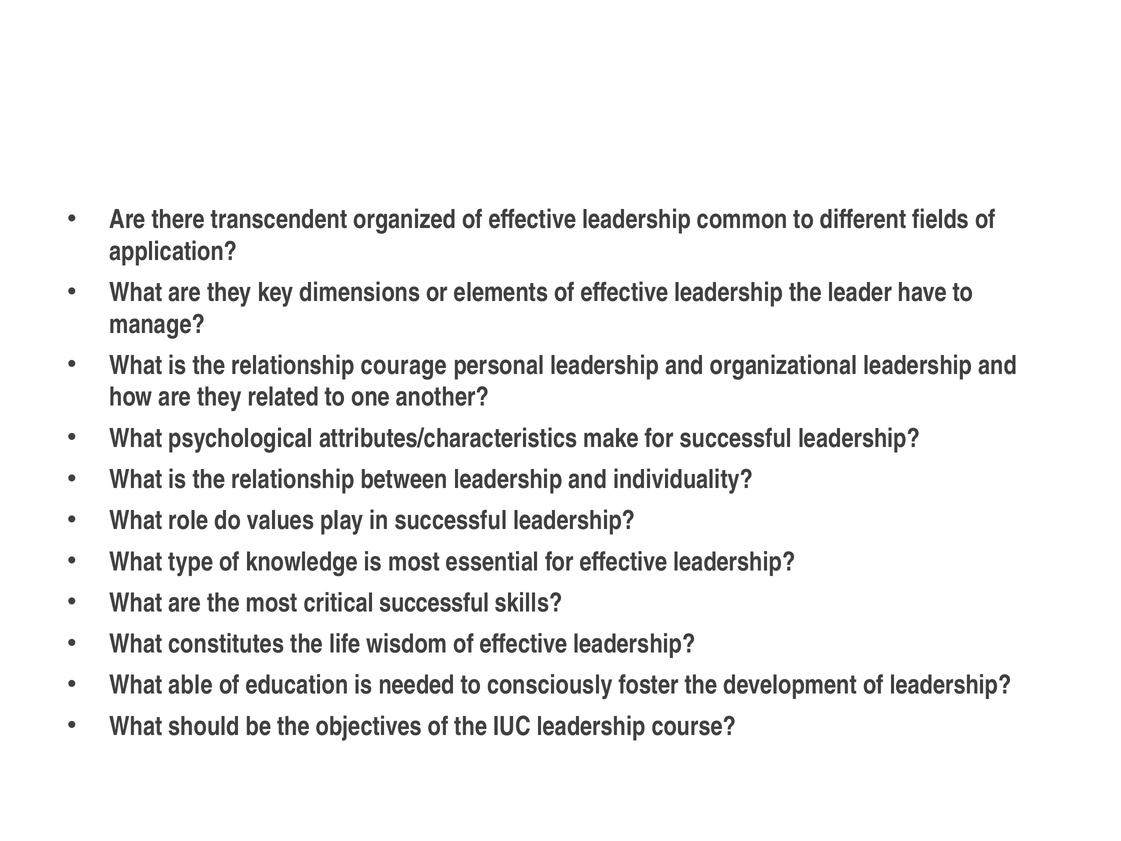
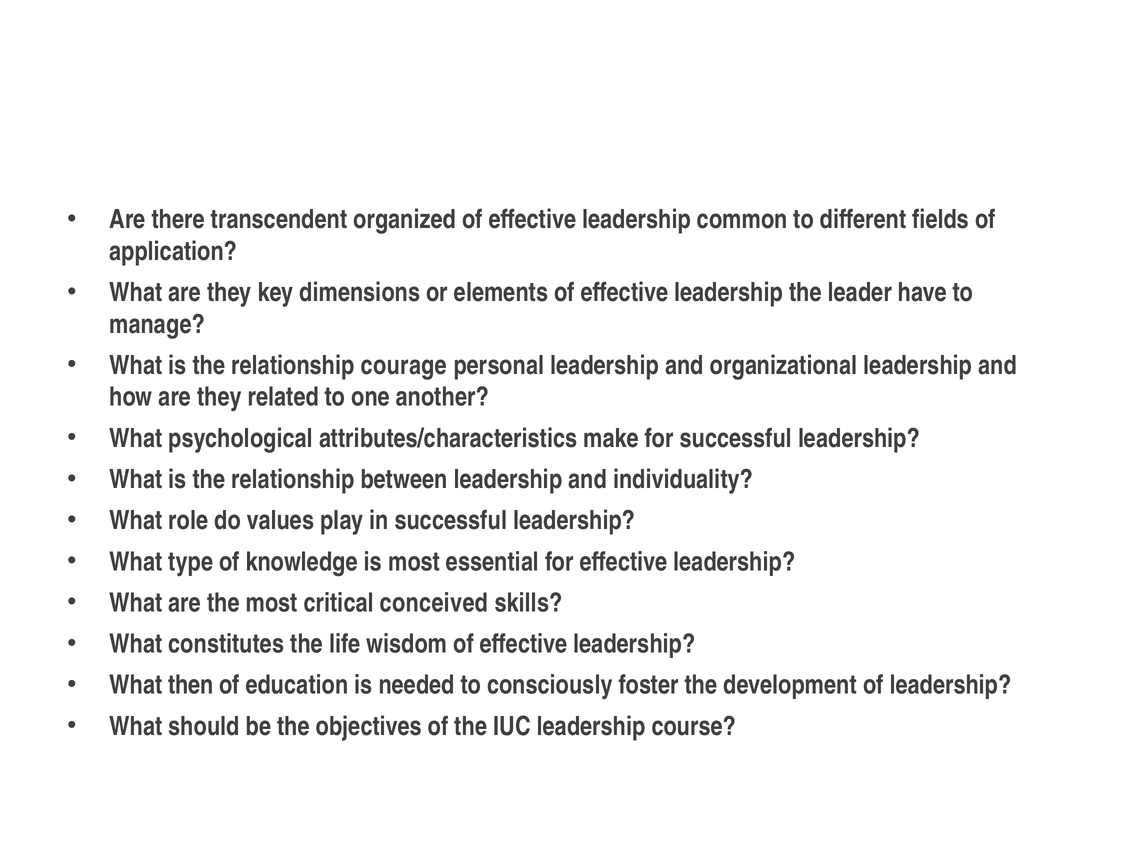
critical successful: successful -> conceived (434, 603)
able: able -> then (191, 685)
